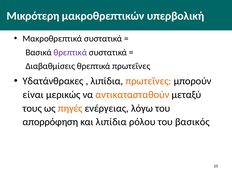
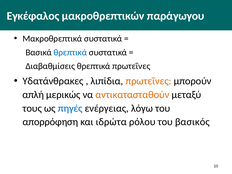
Μικρότερη: Μικρότερη -> Εγκέφαλος (33, 16)
υπερβολική: υπερβολική -> παράγωγου (176, 16)
θρεπτικά colour: purple -> blue (70, 52)
είναι: είναι -> απλή (33, 95)
πηγές colour: orange -> blue (70, 108)
και λιπίδια: λιπίδια -> ιδρώτα (111, 122)
